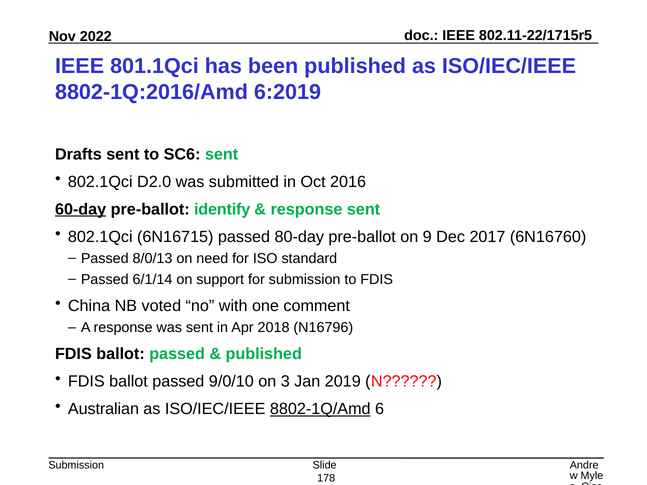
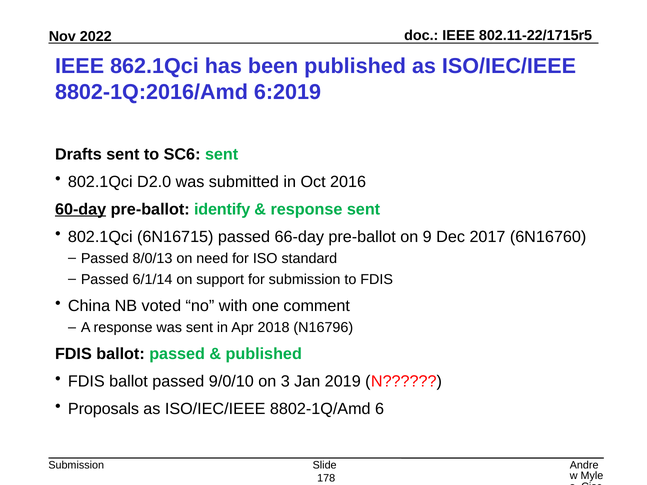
801.1Qci: 801.1Qci -> 862.1Qci (154, 66)
80-day: 80-day -> 66-day (299, 237)
Australian: Australian -> Proposals (103, 409)
8802-1Q/Amd underline: present -> none (320, 409)
